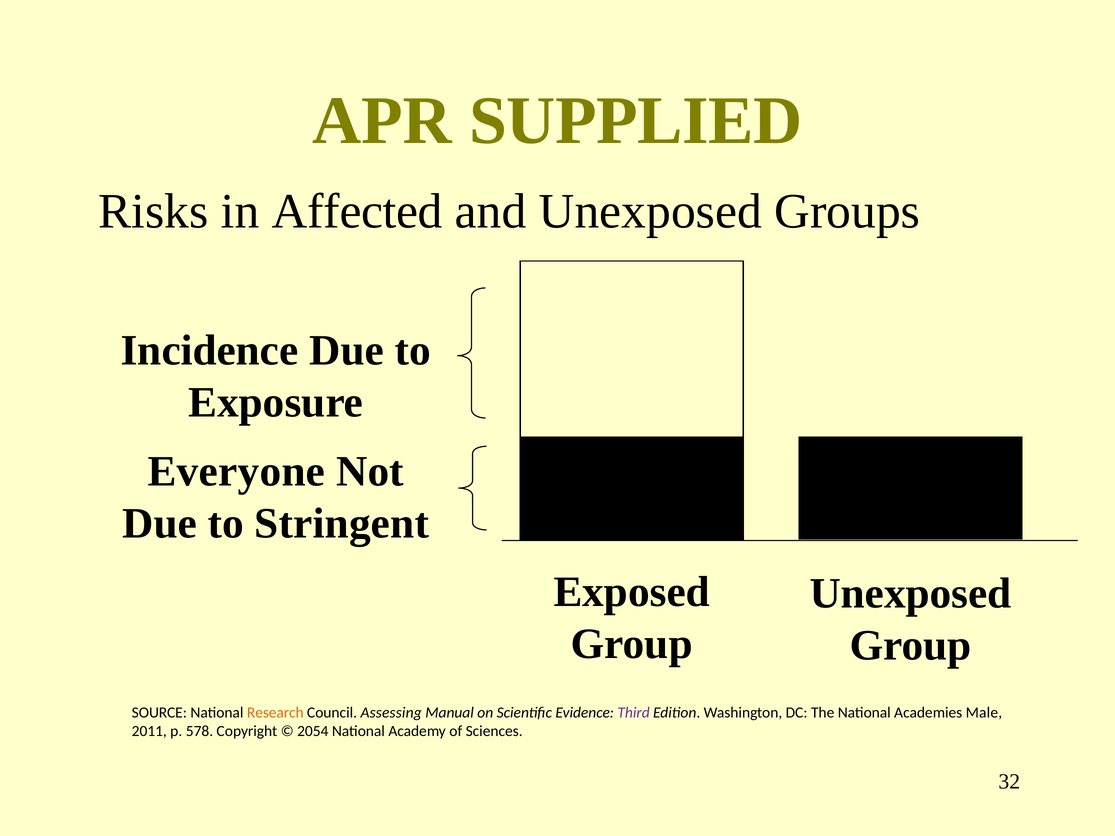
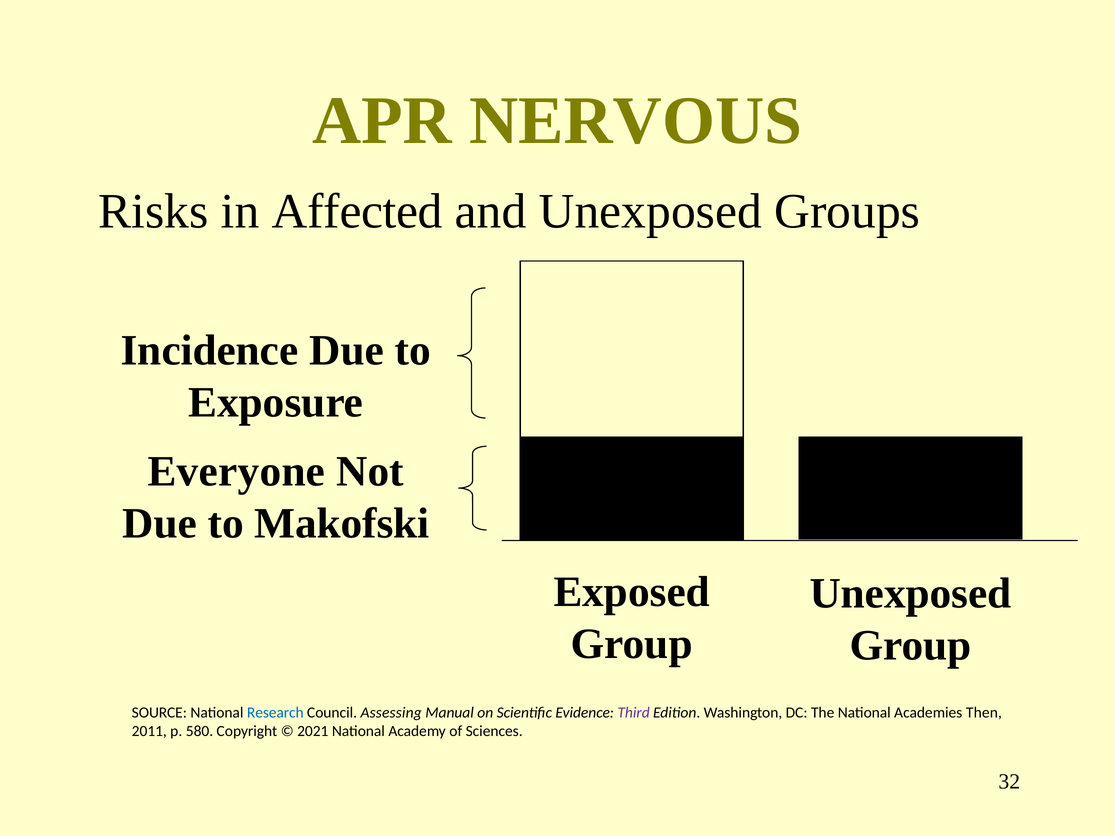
SUPPLIED: SUPPLIED -> NERVOUS (636, 121)
Stringent: Stringent -> Makofski (342, 524)
Research colour: orange -> blue (275, 713)
Male: Male -> Then (984, 713)
578: 578 -> 580 (200, 731)
2054: 2054 -> 2021 (313, 731)
